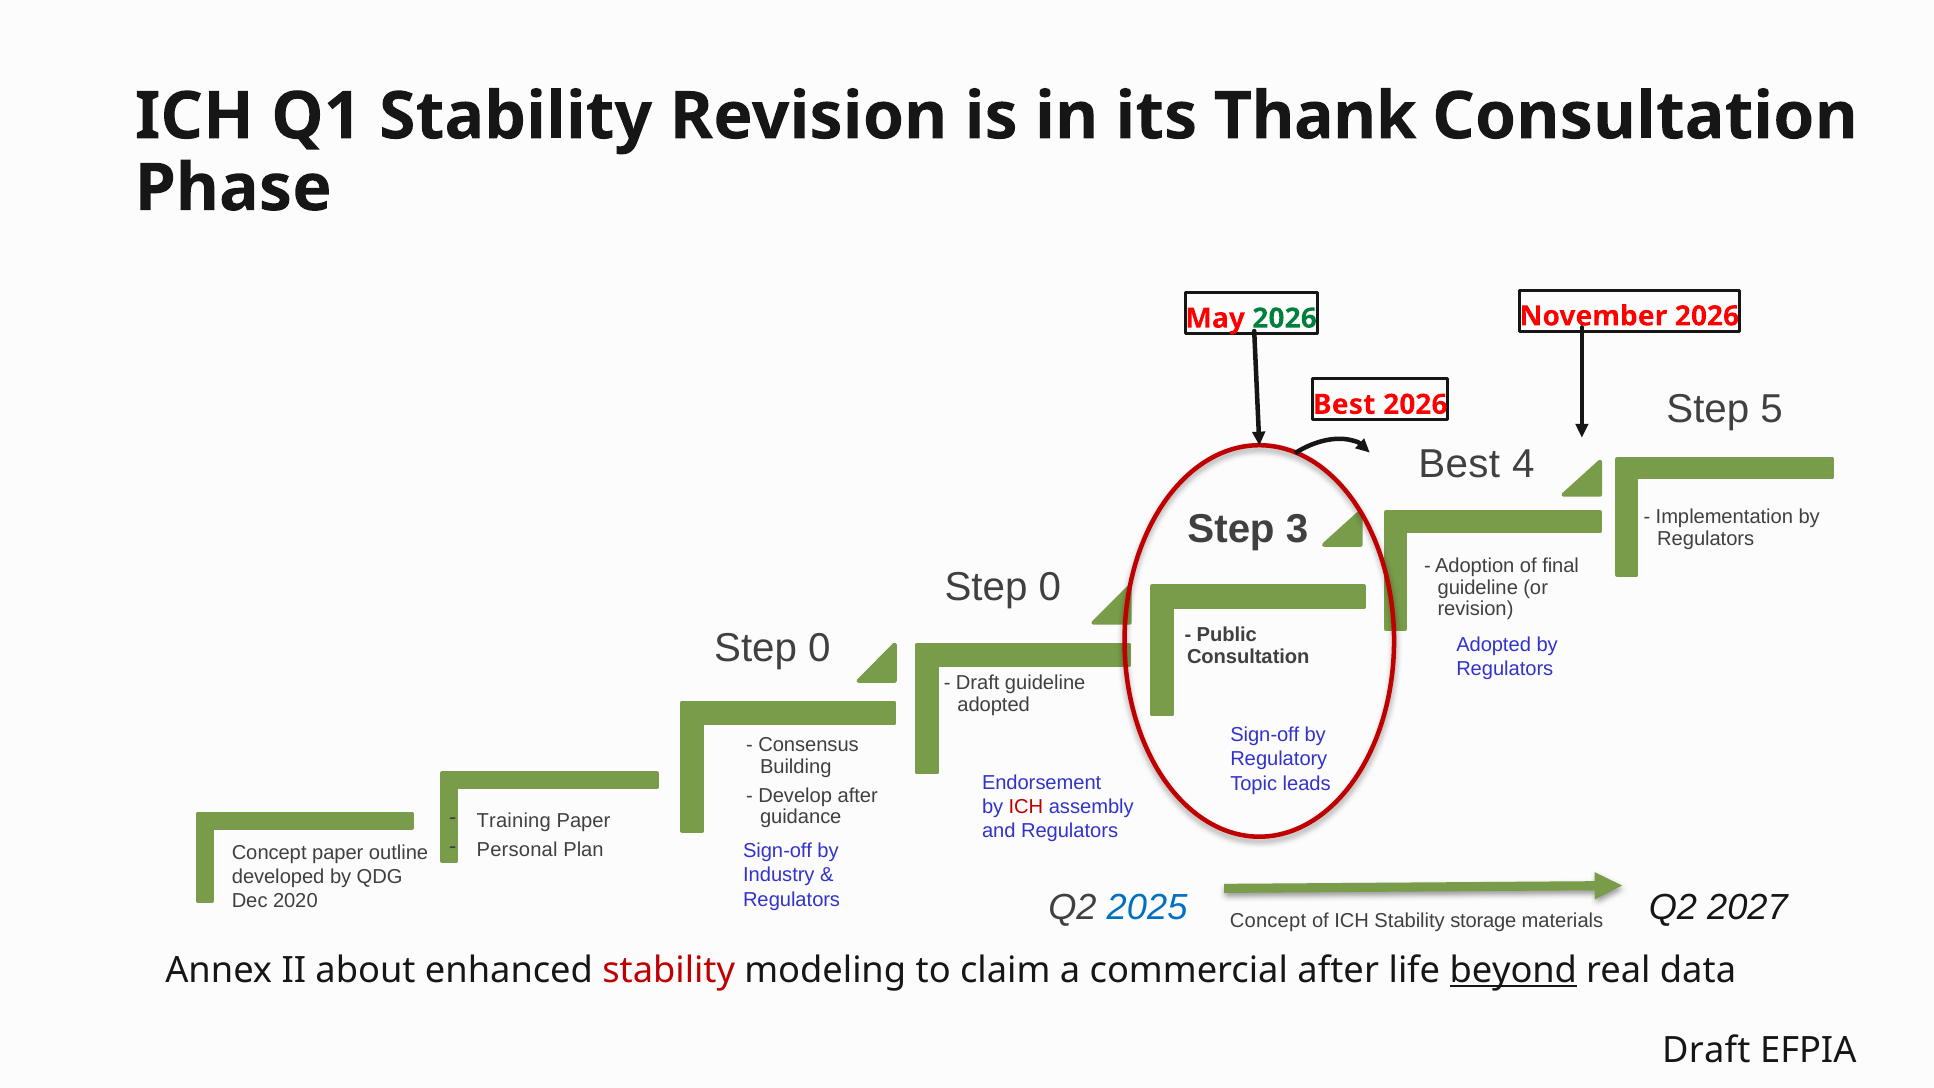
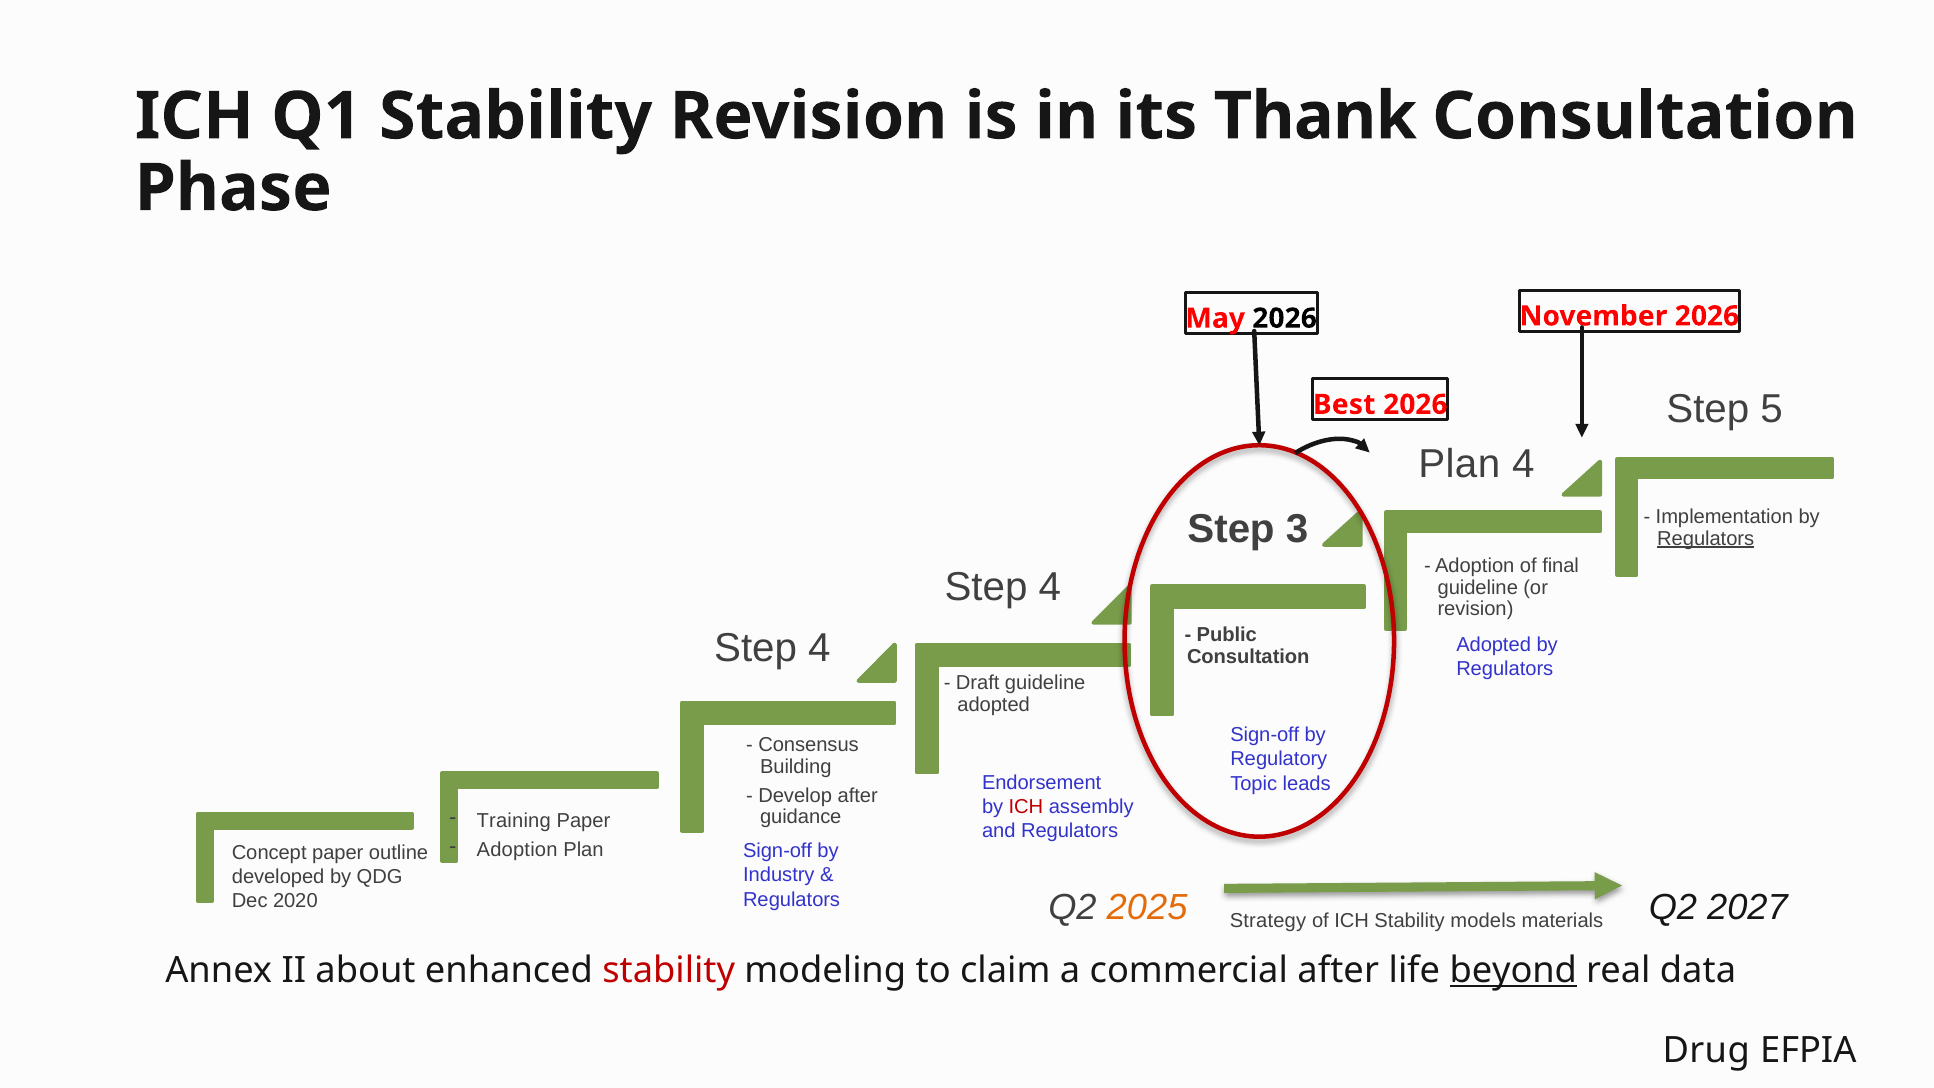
2026 colour: green -> black (1285, 318)
Best: Best -> Plan (1459, 464)
Regulators underline: none -> present (1706, 538)
0: 0 -> 4 (1050, 587)
0: 0 -> 4 (819, 648)
Personal: Personal -> Adoption (517, 850)
2025 colour: blue -> orange (1147, 908)
Concept: Concept -> Strategy (1268, 921)
storage: storage -> models (1483, 921)
Draft: Draft -> Drug (1706, 1050)
